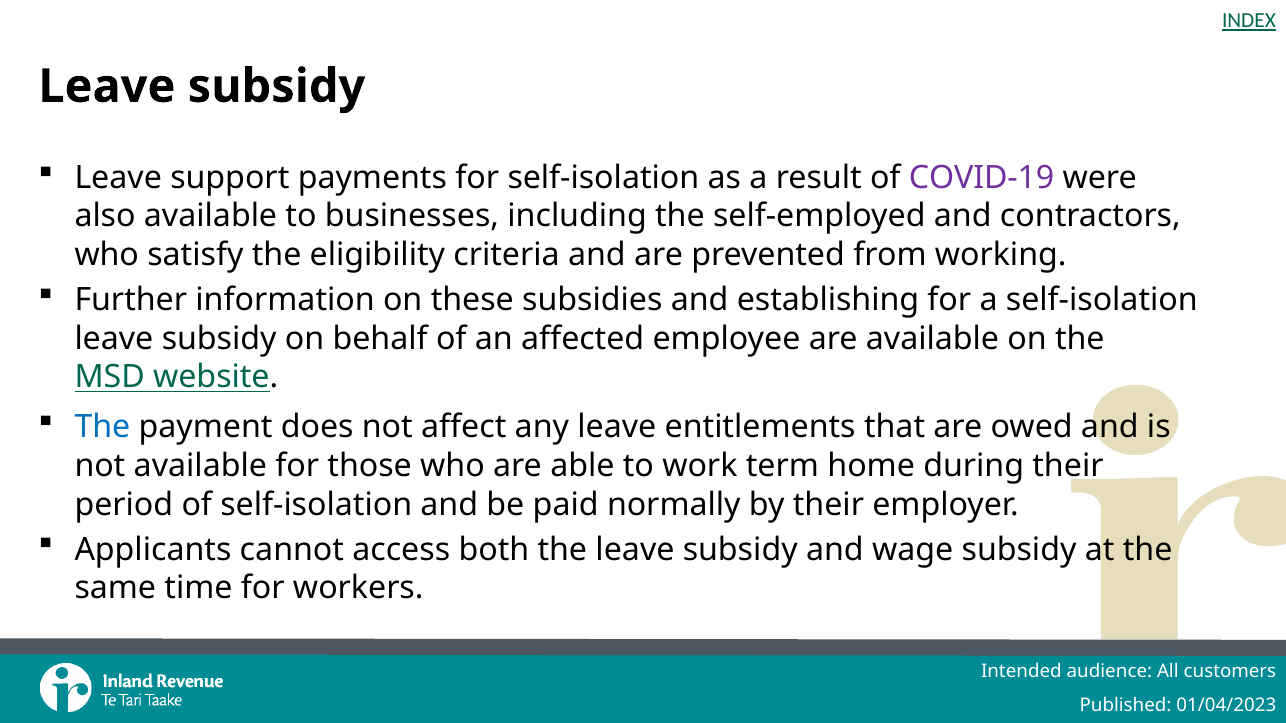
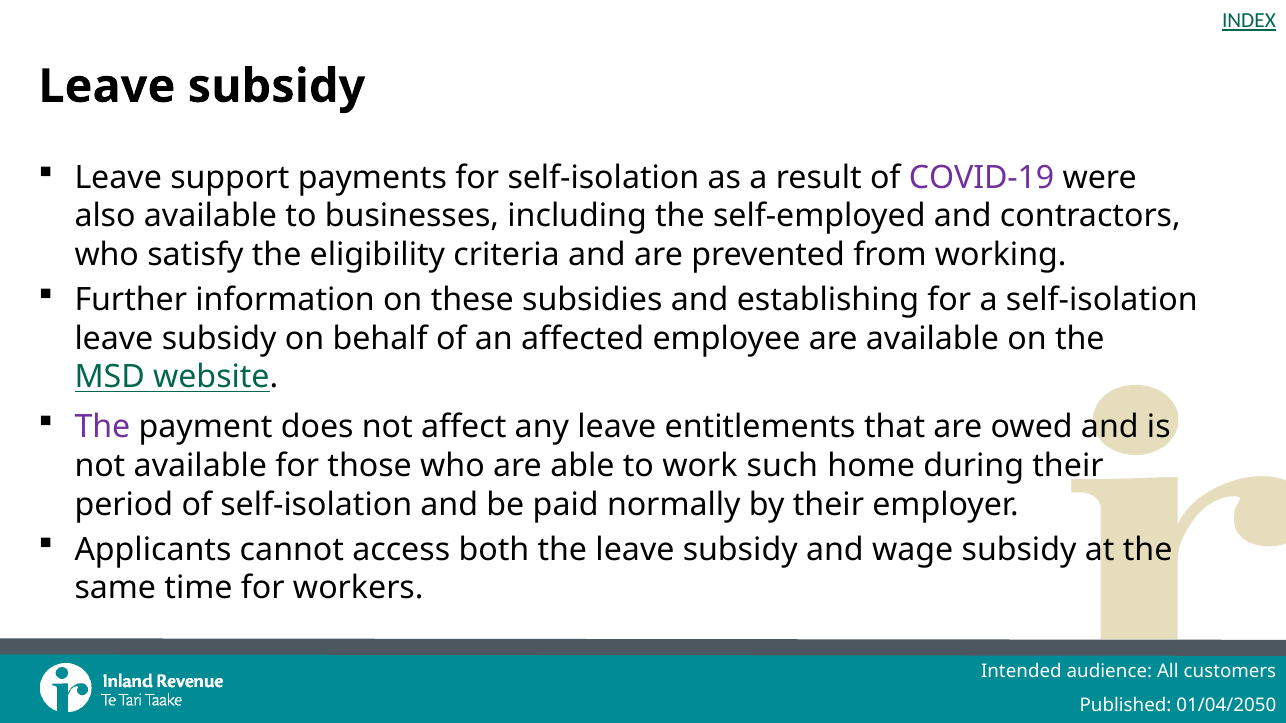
The colour: blue -> purple (102, 428)
term: term -> such (782, 466)
01/04/2023: 01/04/2023 -> 01/04/2050 (1226, 706)
